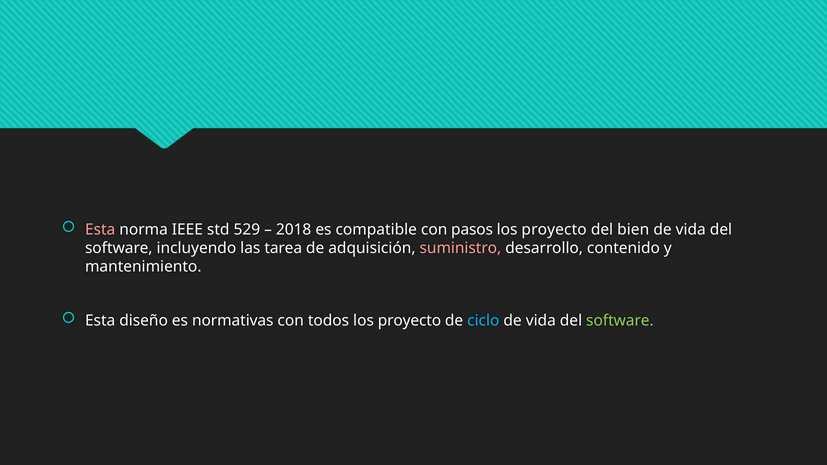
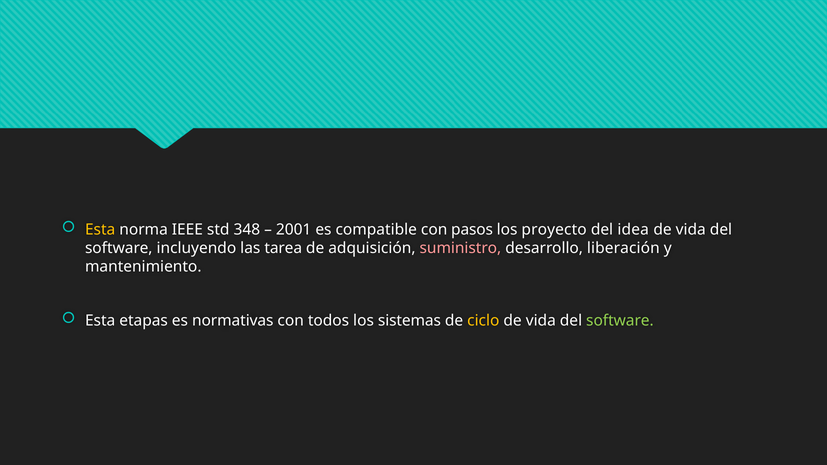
Esta colour: pink -> yellow (100, 230)
529: 529 -> 348 (247, 230)
2018: 2018 -> 2001 (294, 230)
bien: bien -> idea (633, 230)
contenido: contenido -> liberación (623, 248)
diseño: diseño -> etapas (144, 321)
todos los proyecto: proyecto -> sistemas (409, 321)
ciclo colour: light blue -> yellow (483, 321)
